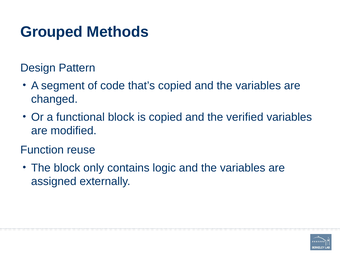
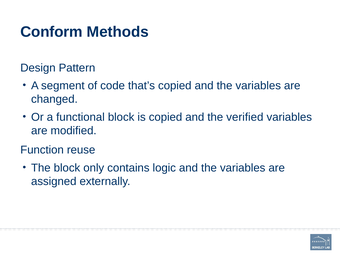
Grouped: Grouped -> Conform (52, 32)
